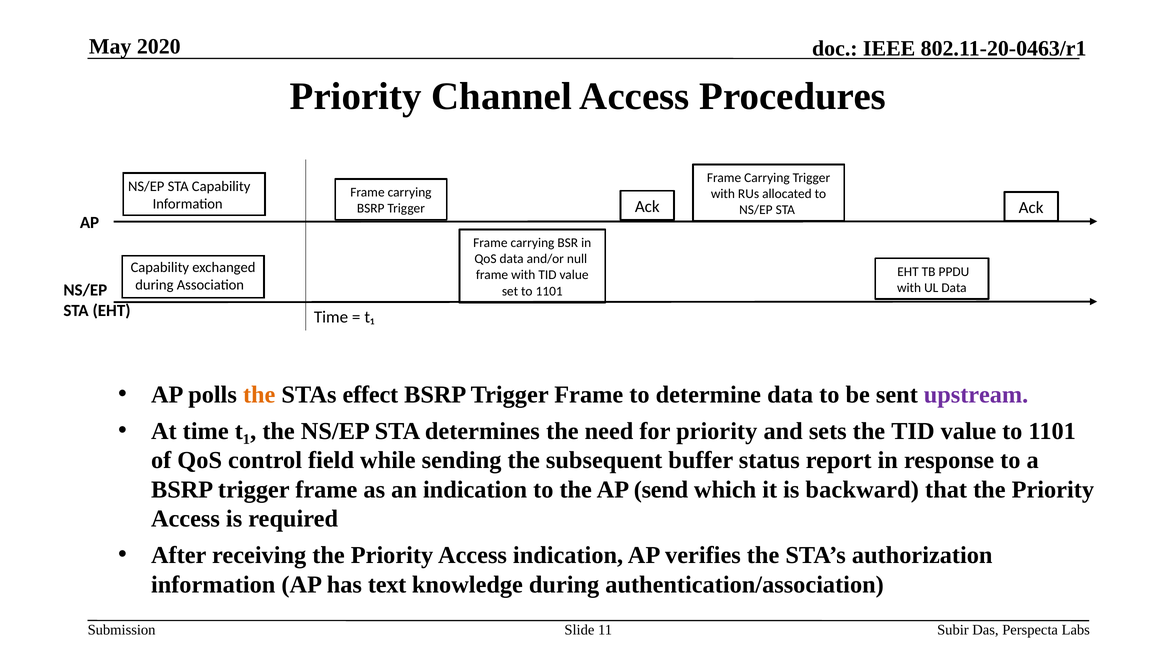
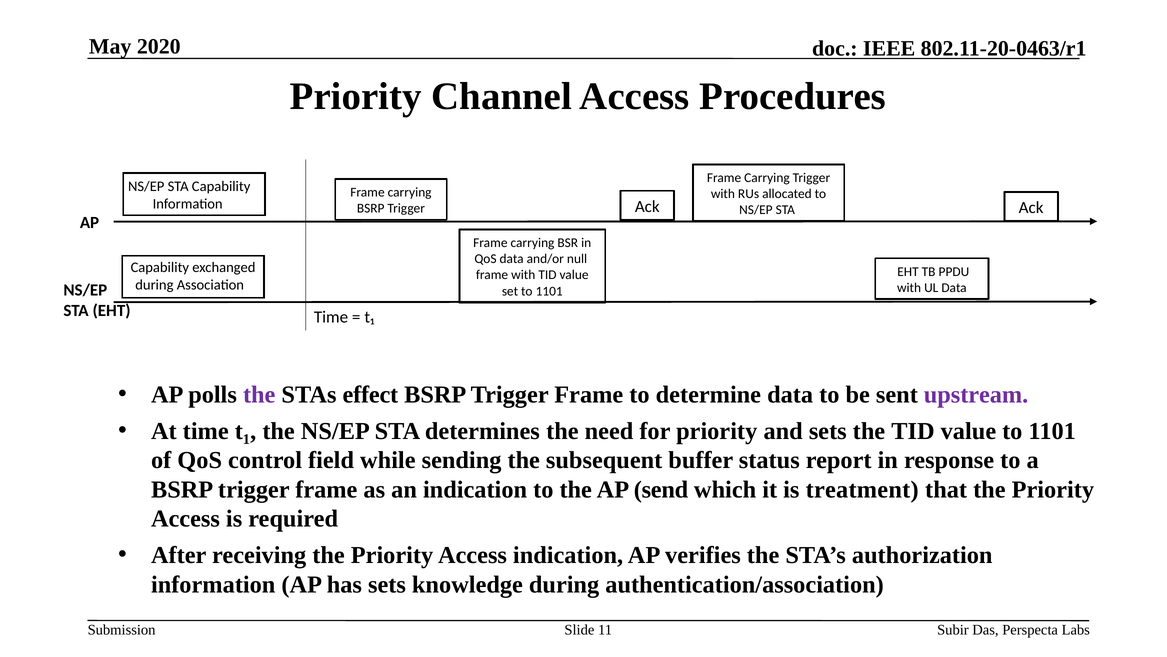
the colour: orange -> purple (259, 394)
backward: backward -> treatment (862, 489)
has text: text -> sets (387, 584)
